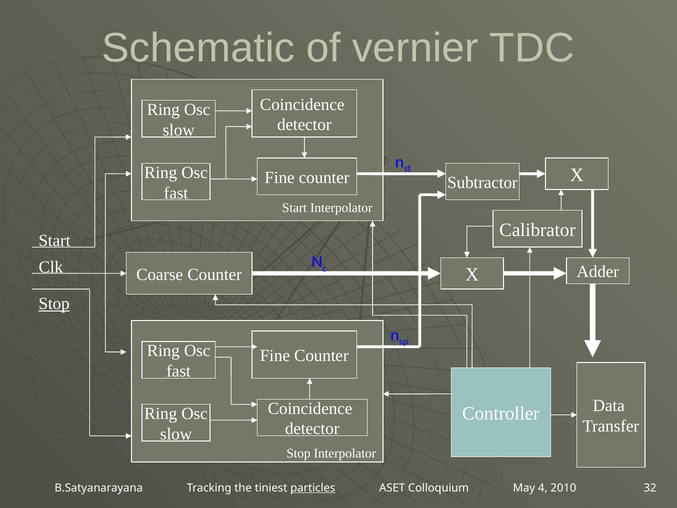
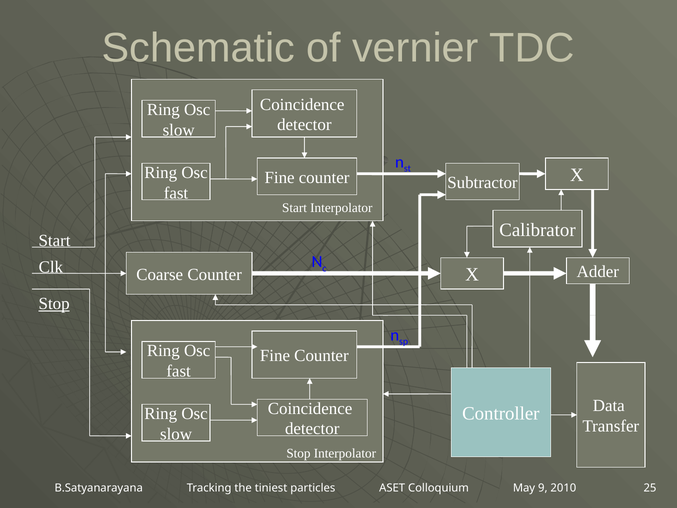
particles underline: present -> none (313, 488)
4: 4 -> 9 (543, 488)
32: 32 -> 25 (650, 488)
